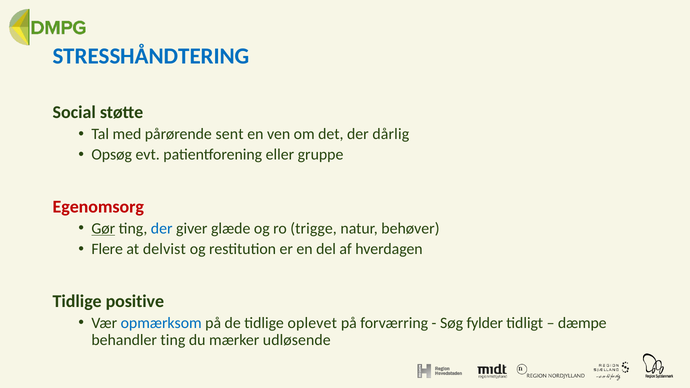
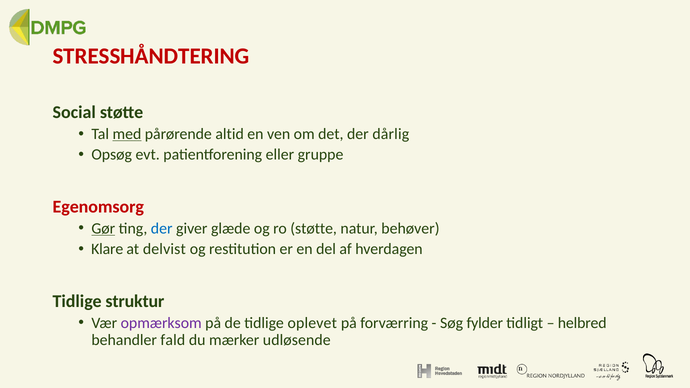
STRESSHÅNDTERING colour: blue -> red (151, 56)
med underline: none -> present (127, 134)
sent: sent -> altid (230, 134)
ro trigge: trigge -> støtte (314, 229)
Flere: Flere -> Klare (107, 249)
positive: positive -> struktur (135, 301)
opmærksom colour: blue -> purple (161, 323)
dæmpe: dæmpe -> helbred (582, 323)
behandler ting: ting -> fald (173, 340)
